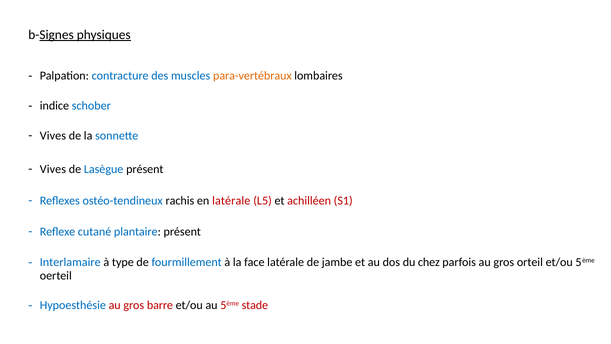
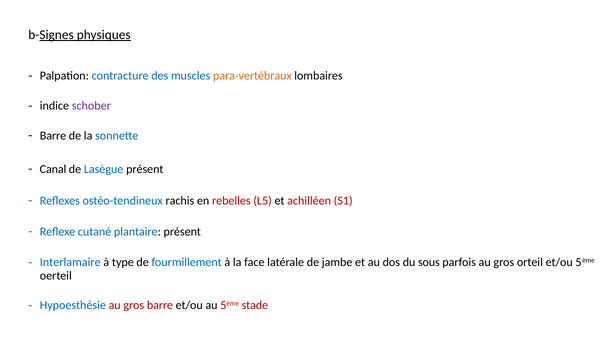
schober colour: blue -> purple (91, 106)
Vives: Vives -> Barre (53, 136)
Vives: Vives -> Canal (53, 169)
en latérale: latérale -> rebelles (231, 200)
chez: chez -> sous (429, 262)
